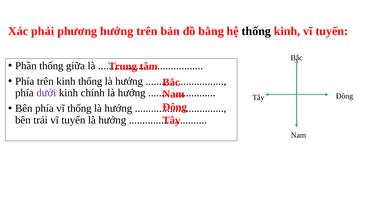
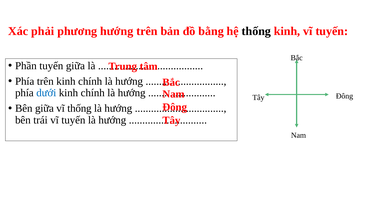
Phần thống: thống -> tuyến (51, 66)
trên kinh thống: thống -> chính (90, 81)
dưới colour: purple -> blue (46, 93)
Bên phía: phía -> giữa (44, 108)
